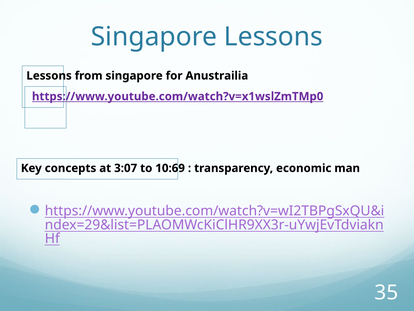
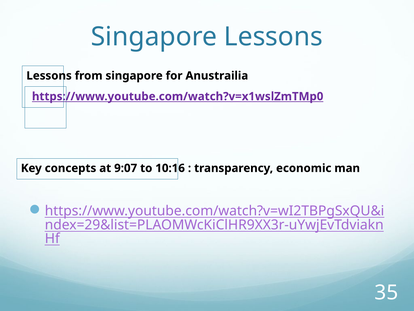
3:07: 3:07 -> 9:07 (126, 168)
10:69: 10:69 -> 10:16 (170, 168)
